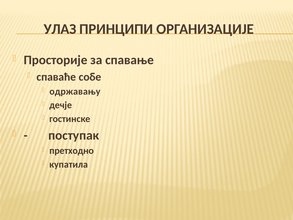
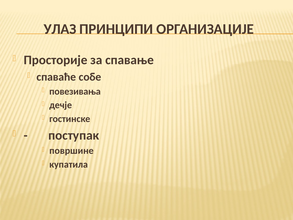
одржавању: одржавању -> повезивања (75, 91)
претходно: претходно -> површине (71, 151)
